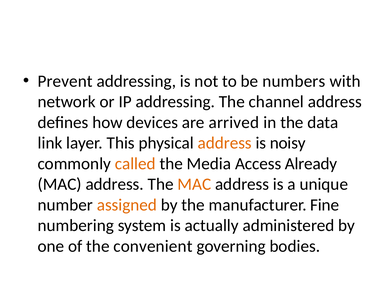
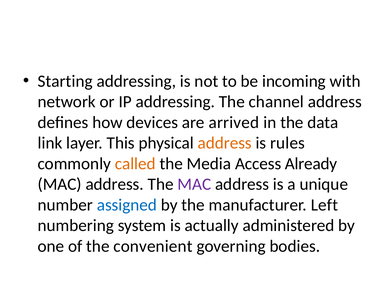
Prevent: Prevent -> Starting (65, 81)
numbers: numbers -> incoming (294, 81)
noisy: noisy -> rules (287, 143)
MAC colour: orange -> purple (194, 184)
assigned colour: orange -> blue (127, 205)
Fine: Fine -> Left (324, 205)
